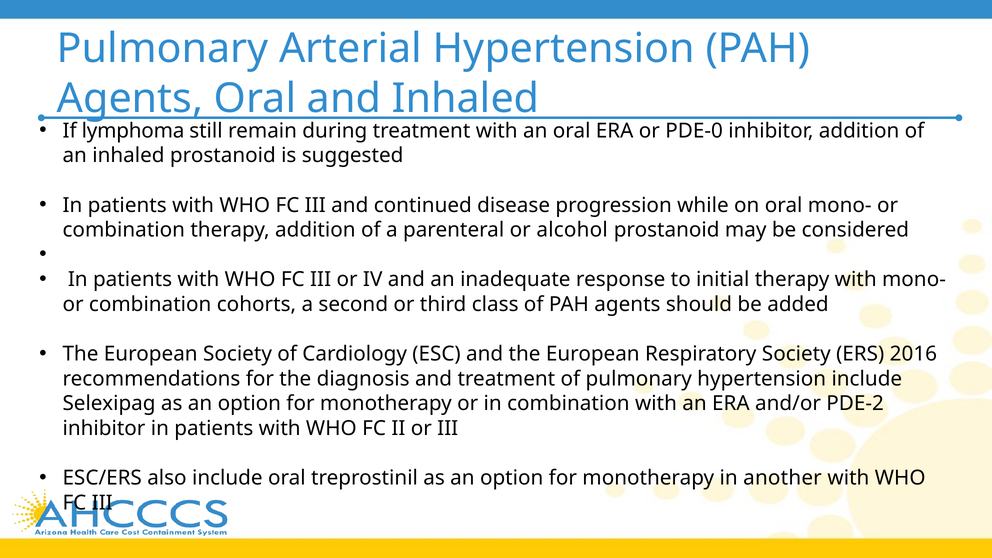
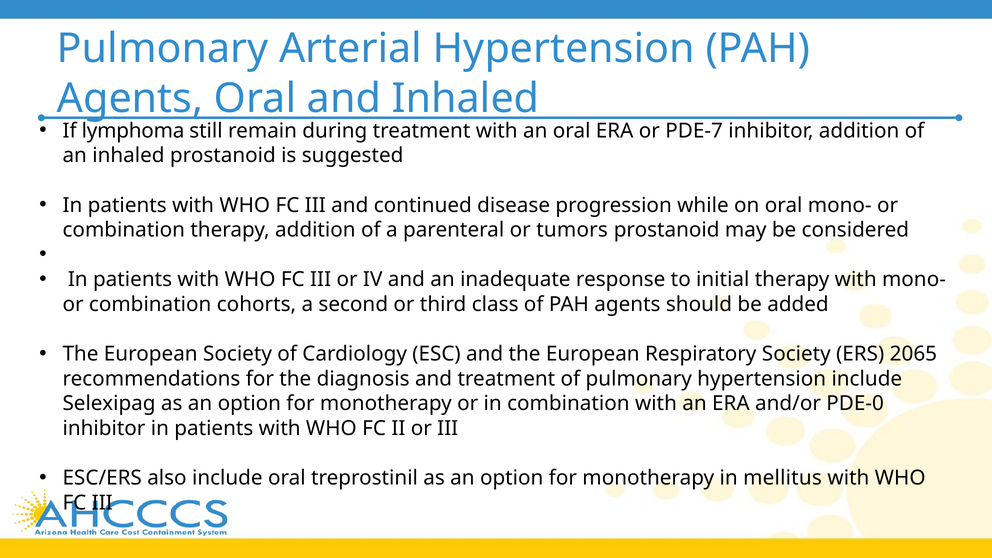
PDE-0: PDE-0 -> PDE-7 (694, 131)
alcohol: alcohol -> tumors (572, 230)
2016: 2016 -> 2065 (913, 354)
PDE-2: PDE-2 -> PDE-0 (855, 404)
another: another -> mellitus (782, 478)
